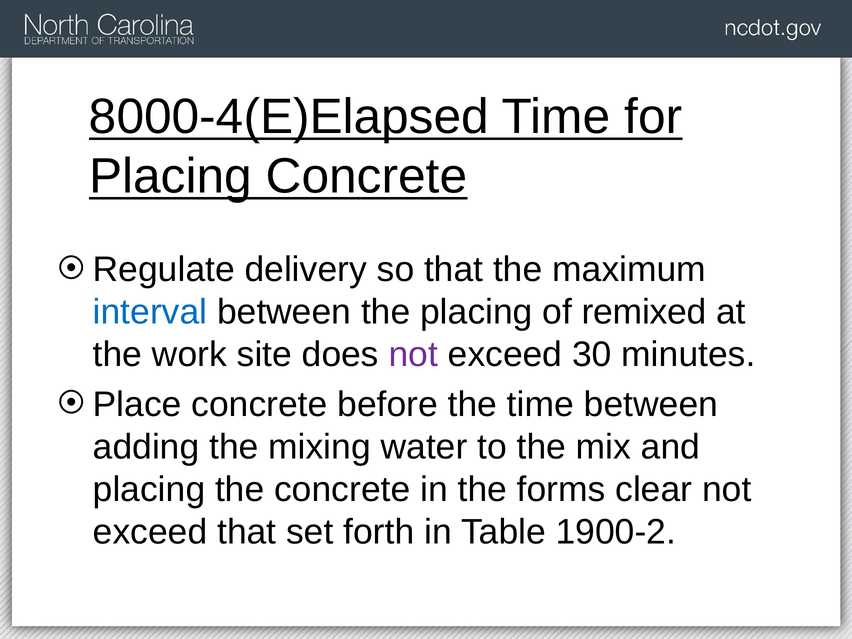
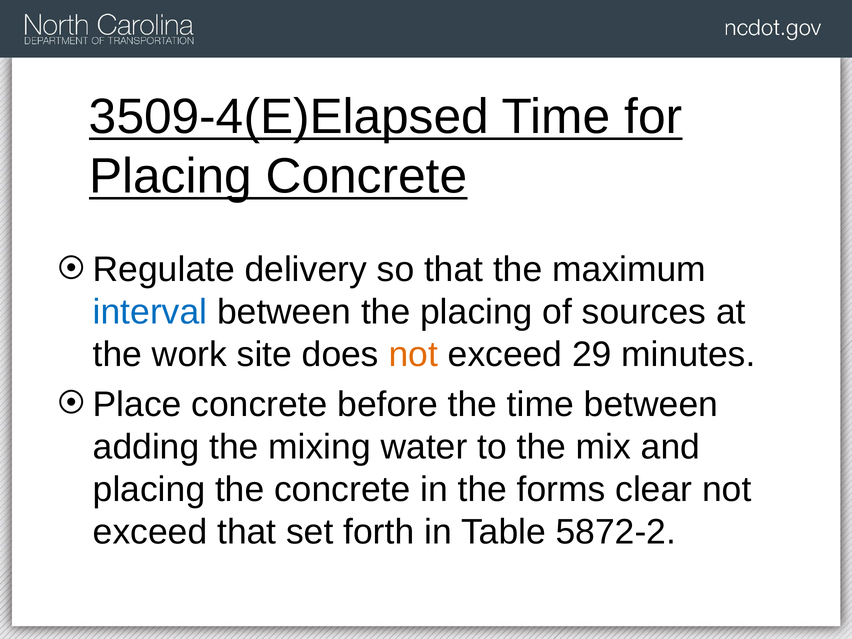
8000-4(E)Elapsed: 8000-4(E)Elapsed -> 3509-4(E)Elapsed (289, 117)
remixed: remixed -> sources (644, 312)
not colour: purple -> orange (413, 355)
30: 30 -> 29 (592, 355)
1900-2: 1900-2 -> 5872-2 (616, 532)
